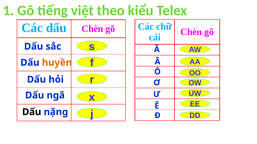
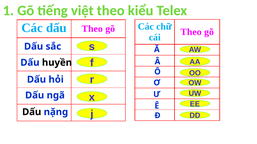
dấu Chèn: Chèn -> Theo (92, 29)
Chèn: Chèn -> Theo (191, 32)
huyền colour: orange -> black (57, 63)
